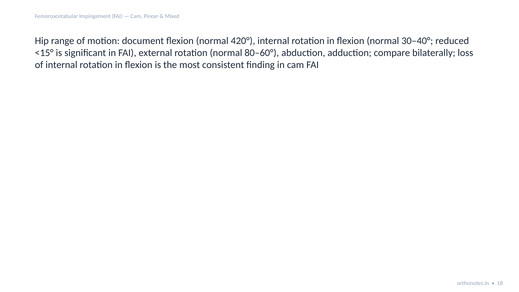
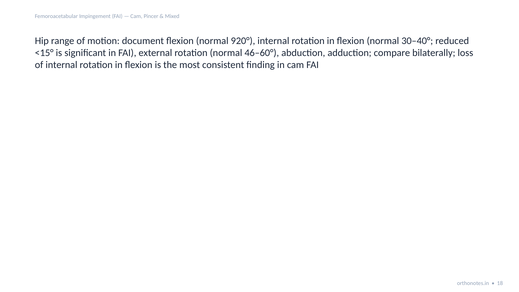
420°: 420° -> 920° (243, 41)
80–60°: 80–60° -> 46–60° (262, 53)
